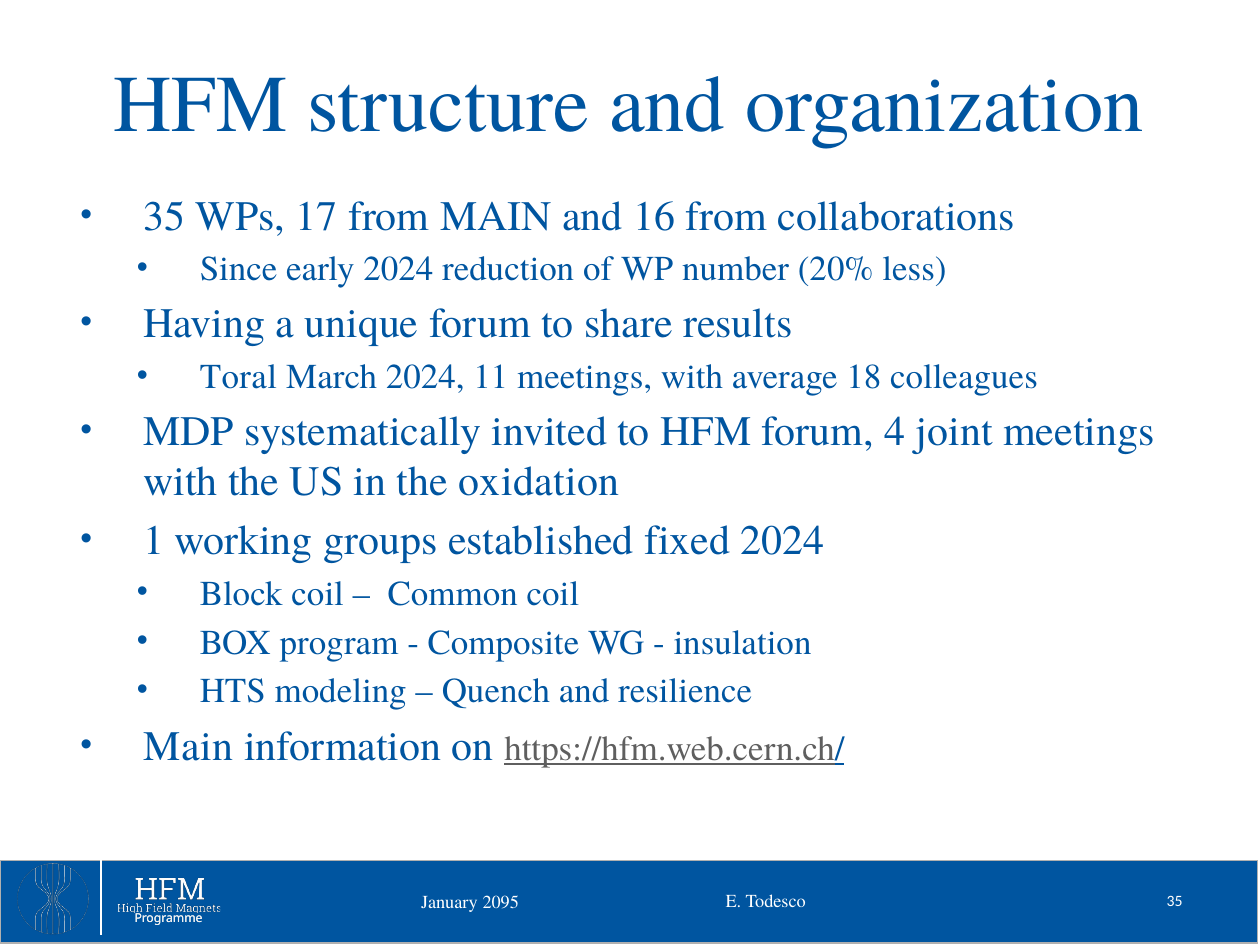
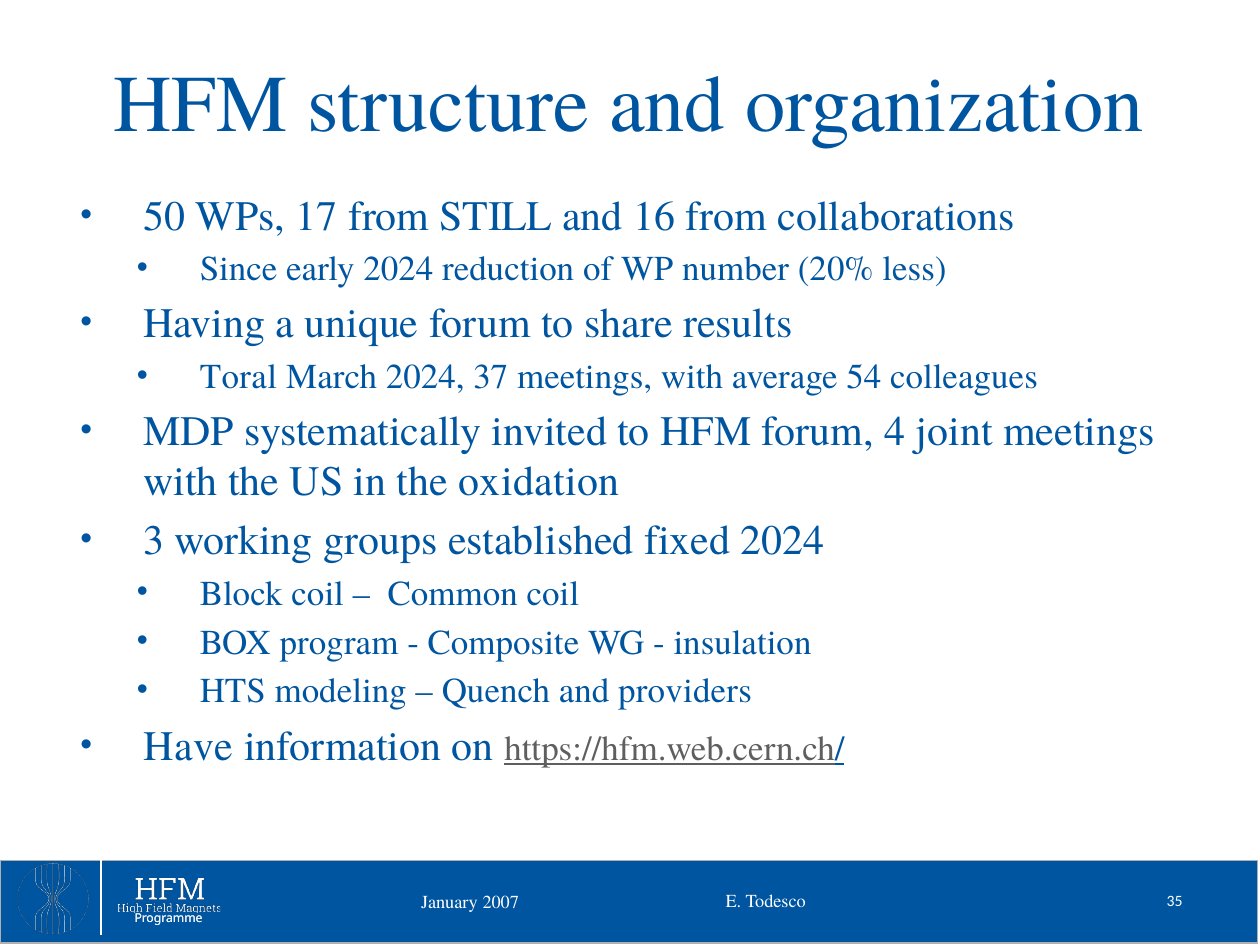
35: 35 -> 50 (164, 216)
from MAIN: MAIN -> STILL (496, 216)
11: 11 -> 37 (491, 377)
18: 18 -> 54 (864, 377)
1: 1 -> 3 (154, 541)
resilience: resilience -> providers (685, 691)
Main: Main -> Have (188, 746)
2095: 2095 -> 2007 (501, 902)
